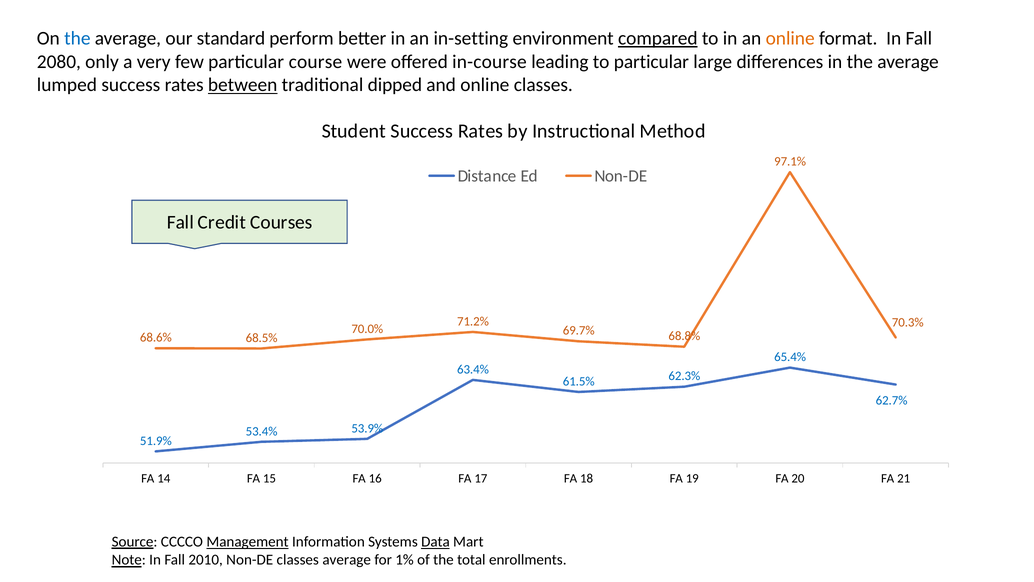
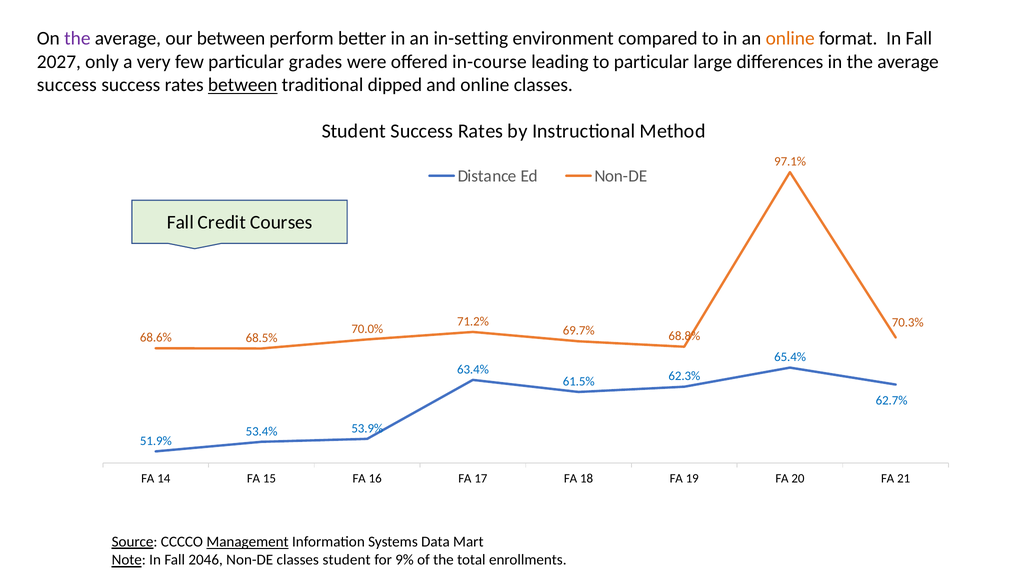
the colour: blue -> purple (77, 38)
our standard: standard -> between (231, 38)
compared underline: present -> none (658, 38)
2080: 2080 -> 2027 (59, 62)
course: course -> grades (315, 62)
lumped: lumped -> success (67, 85)
Data underline: present -> none (435, 542)
2010: 2010 -> 2046 (206, 560)
classes average: average -> student (347, 560)
1%: 1% -> 9% (405, 560)
